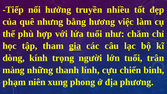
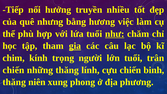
như underline: none -> present (115, 34)
dòng: dòng -> chim (14, 58)
màng: màng -> chiến (13, 70)
những thanh: thanh -> thăng (67, 70)
phạm: phạm -> thăng (14, 82)
